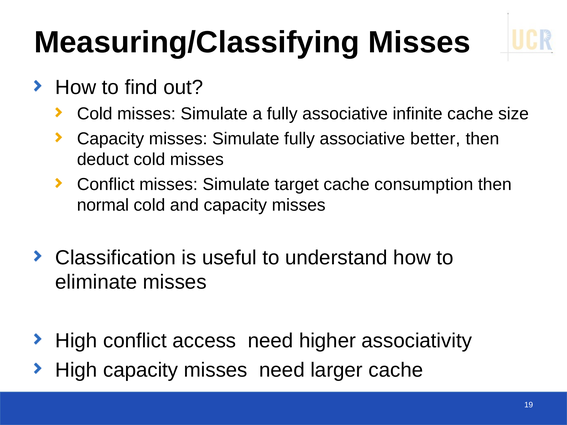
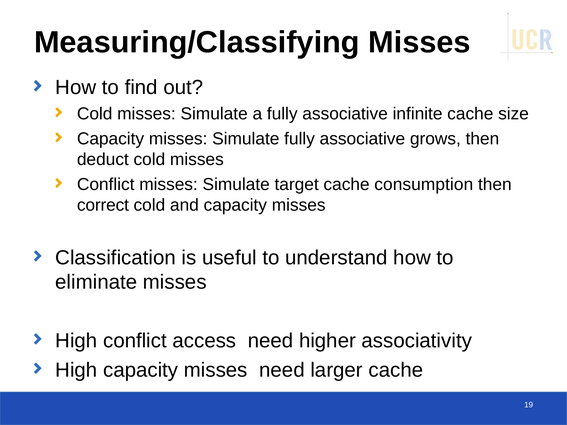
better: better -> grows (435, 139)
normal: normal -> correct (103, 205)
